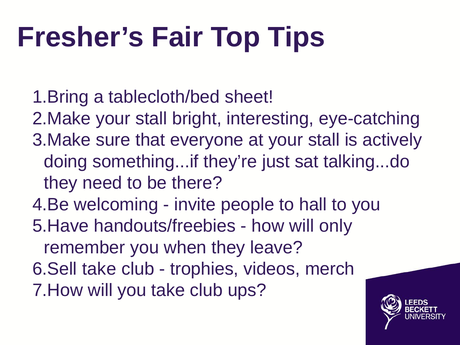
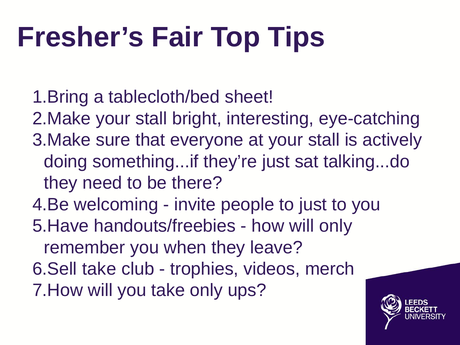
to hall: hall -> just (313, 204)
you take club: club -> only (206, 290)
